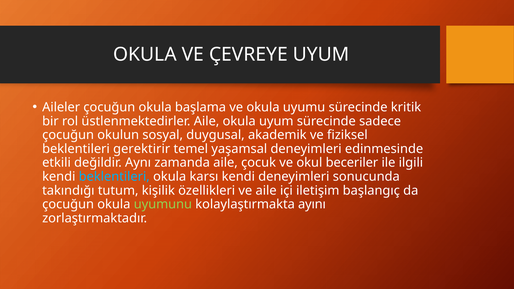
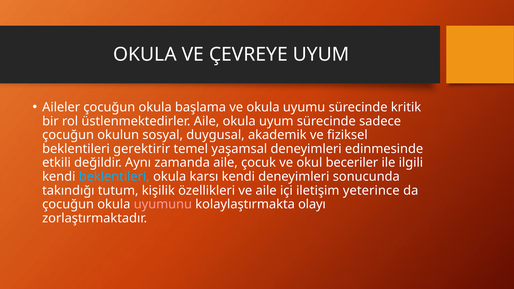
başlangıç: başlangıç -> yeterince (371, 191)
uyumunu colour: light green -> pink (163, 204)
ayını: ayını -> olayı (312, 204)
